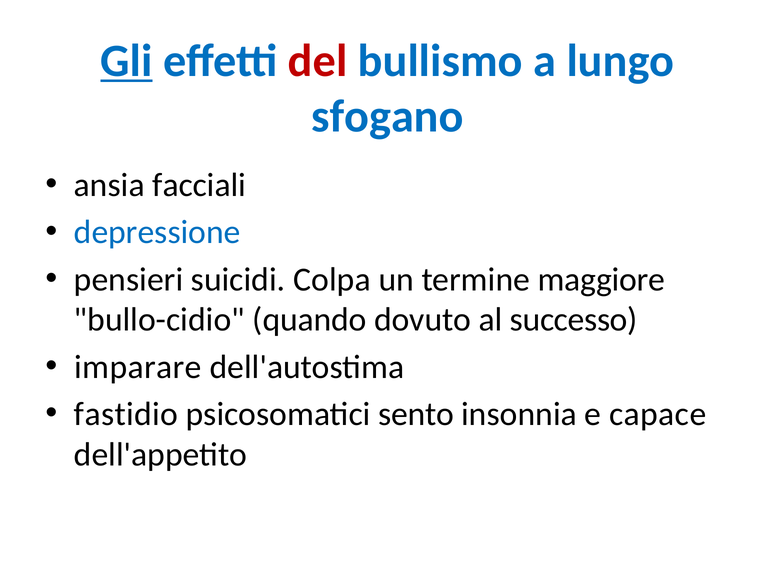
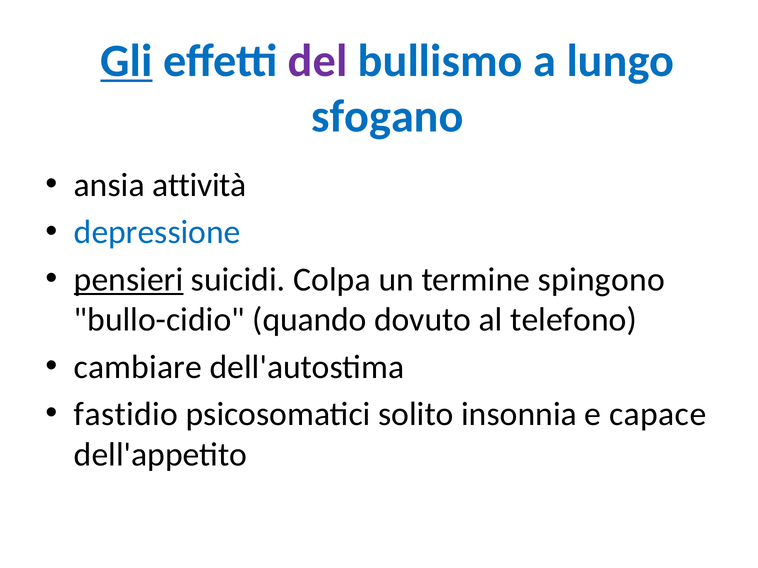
del colour: red -> purple (318, 61)
facciali: facciali -> attività (199, 185)
pensieri underline: none -> present (129, 280)
maggiore: maggiore -> spingono (601, 280)
successo: successo -> telefono (574, 320)
imparare: imparare -> cambiare (138, 367)
sento: sento -> solito (416, 414)
